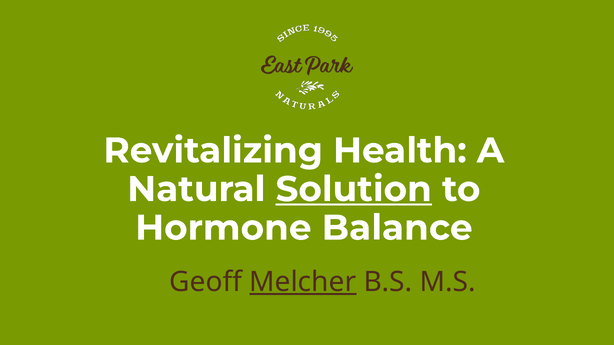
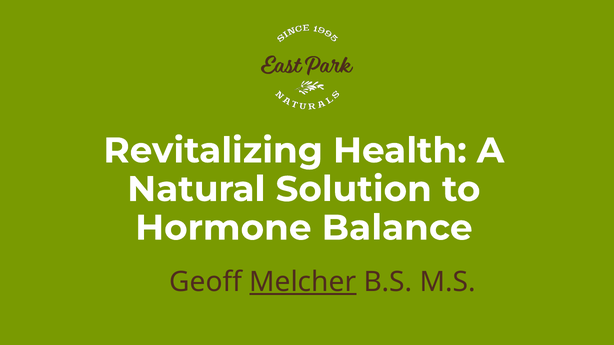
Solution underline: present -> none (354, 189)
